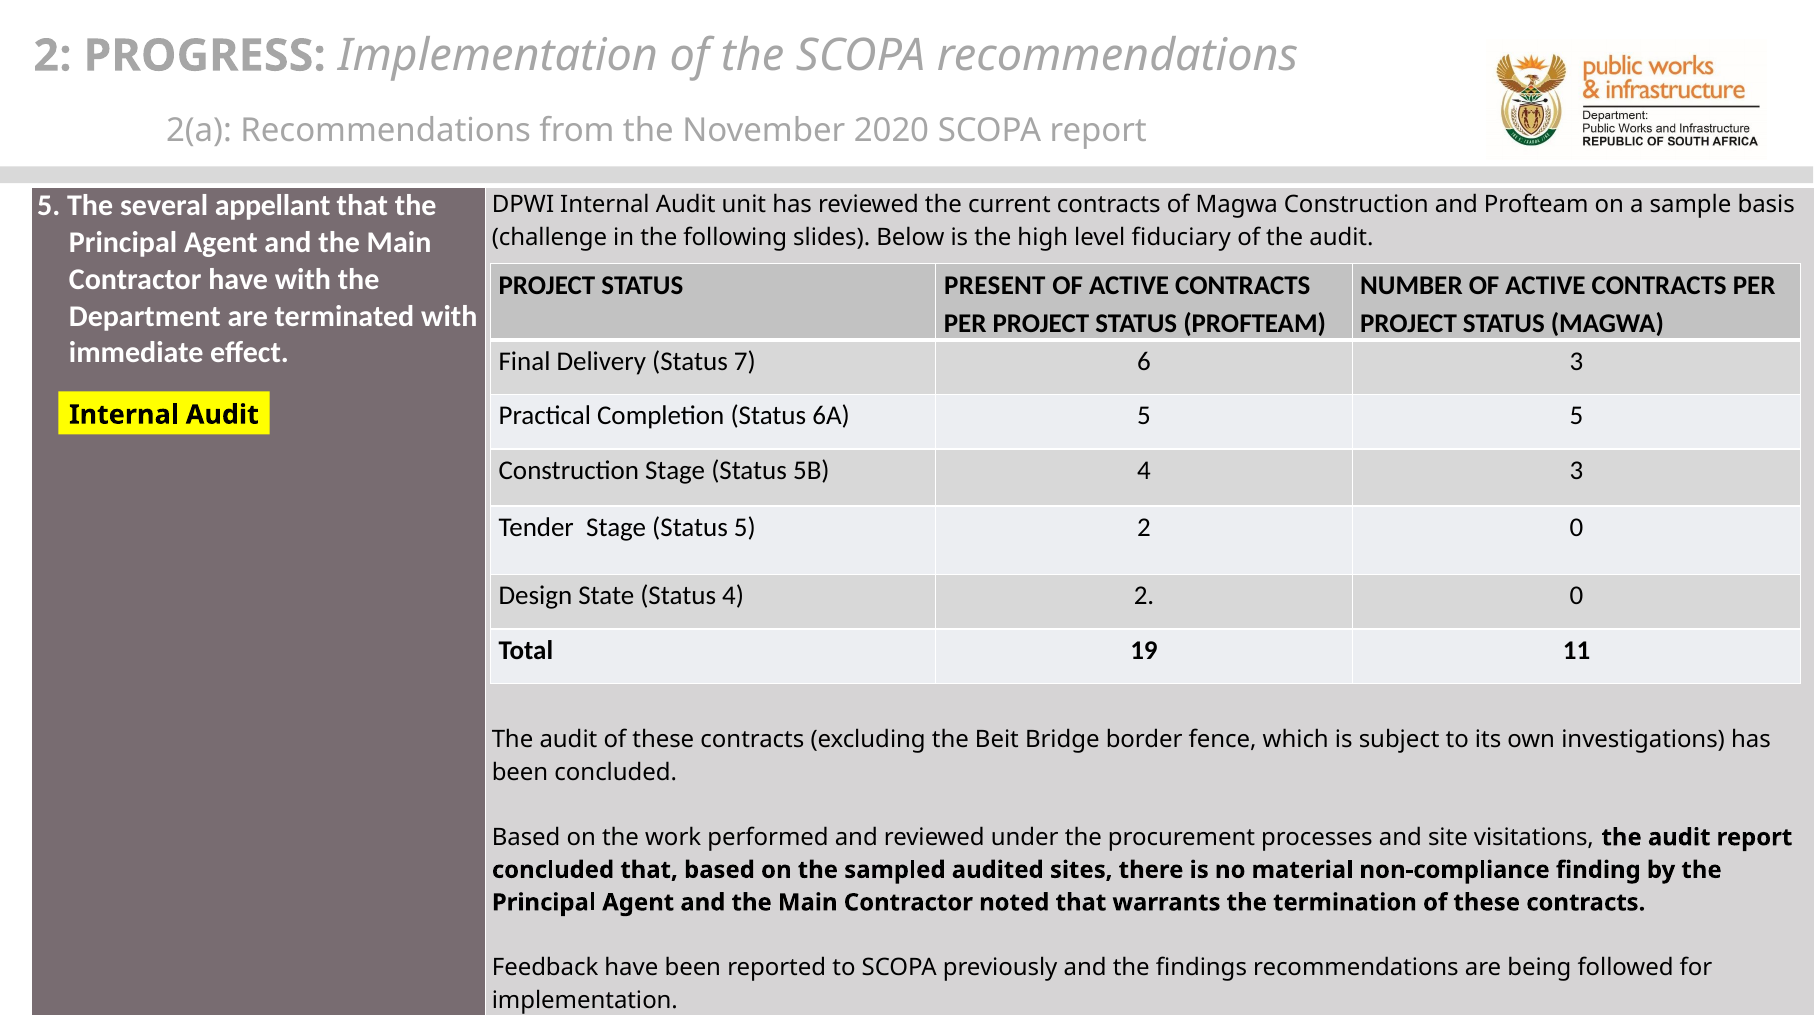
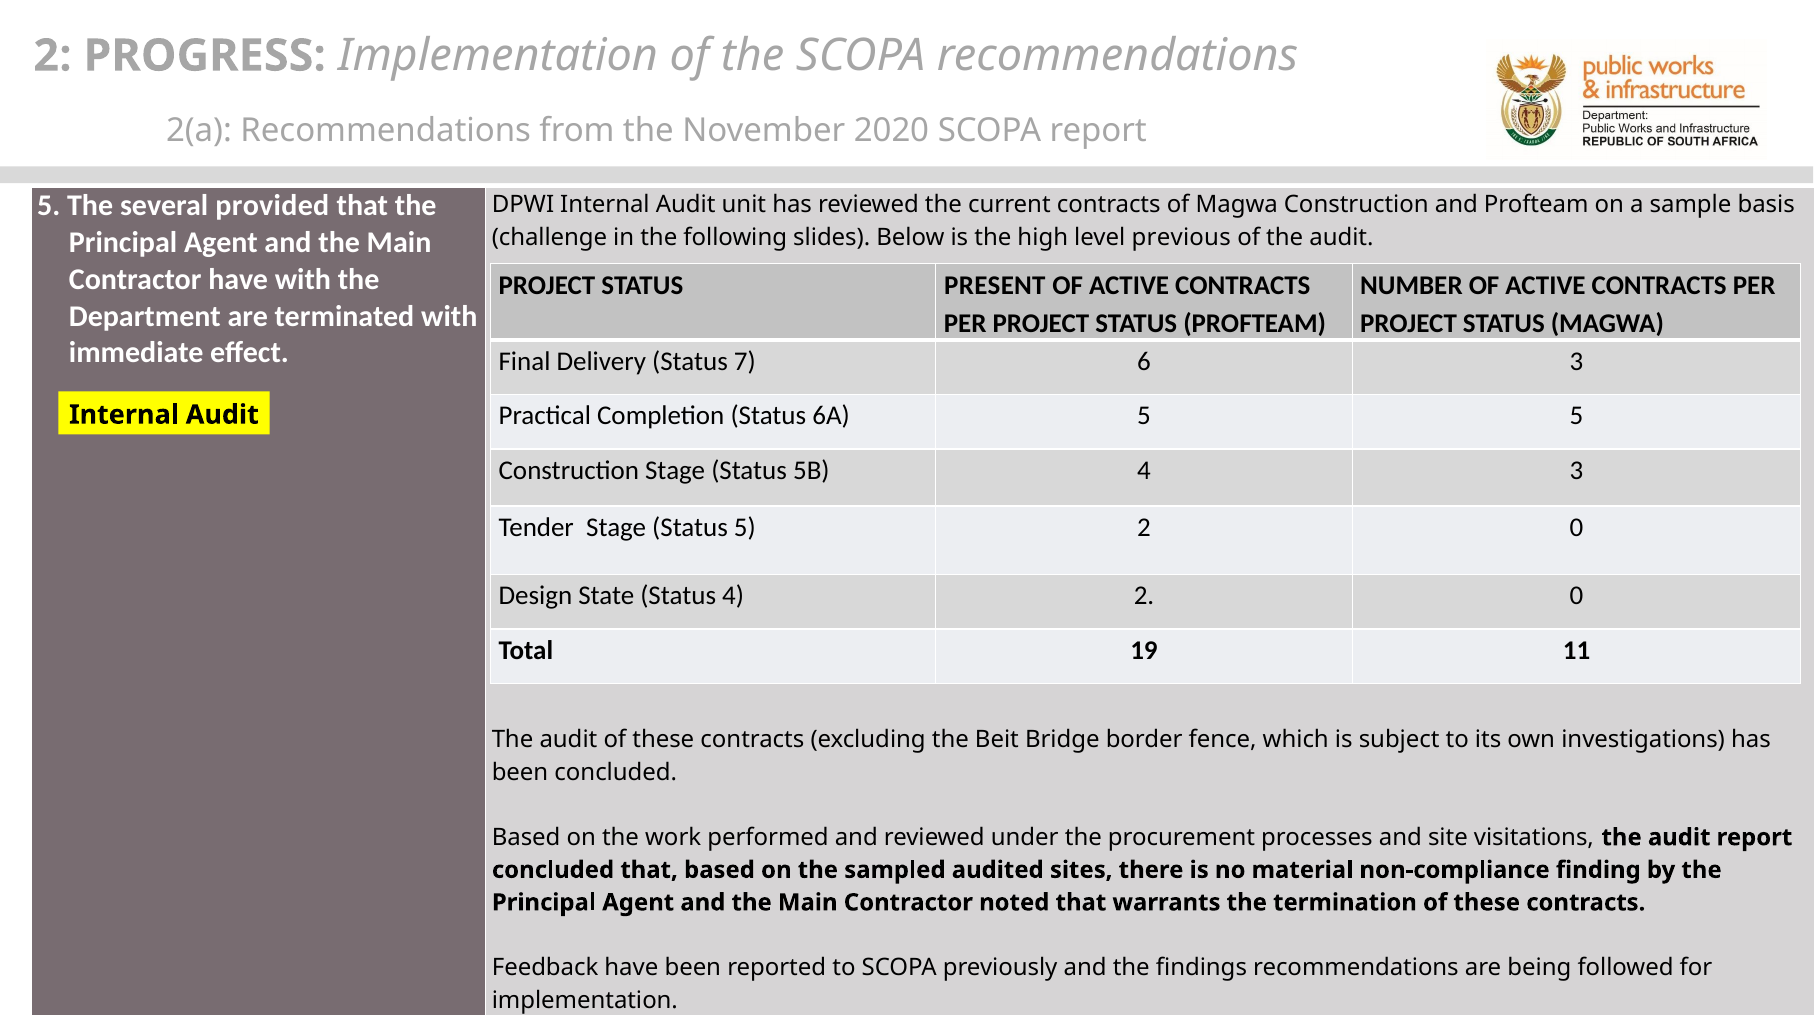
appellant: appellant -> provided (272, 206)
fiduciary: fiduciary -> previous (1181, 237)
